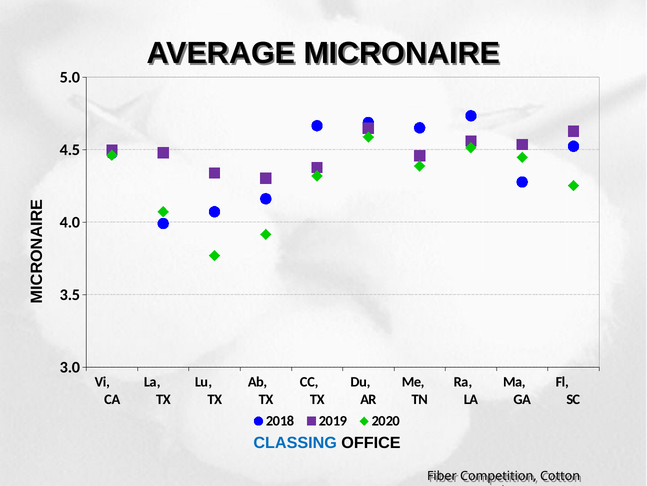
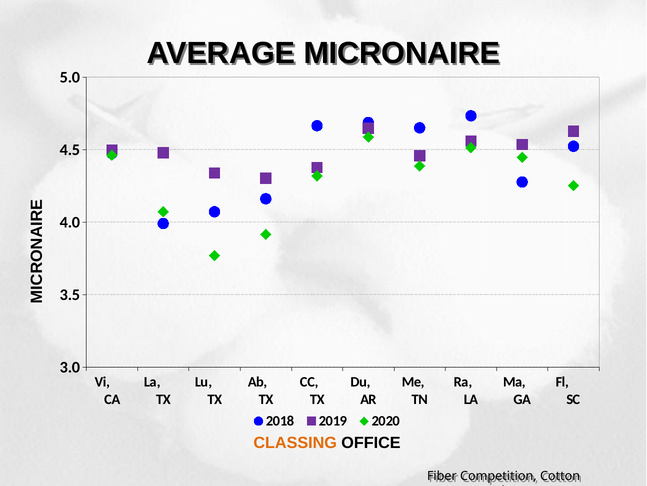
CLASSING colour: blue -> orange (295, 442)
